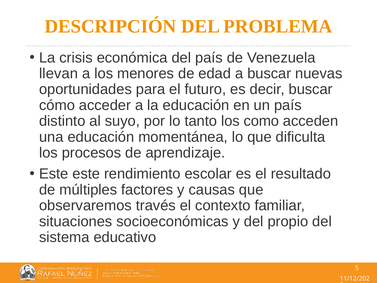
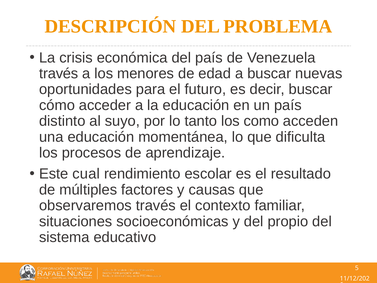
llevan: llevan -> través (59, 73)
Este este: este -> cual (86, 174)
